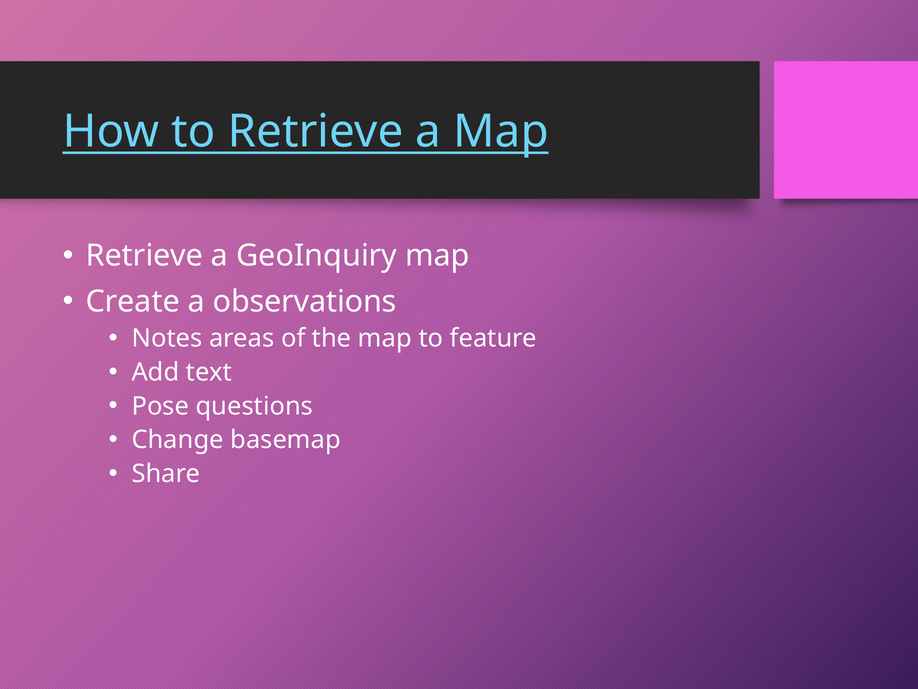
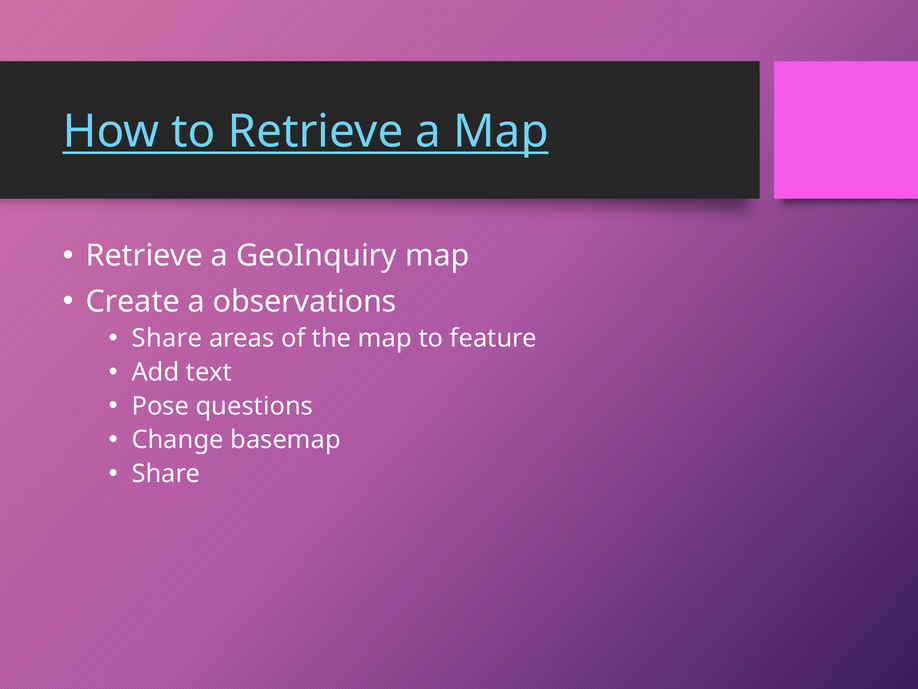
Notes: Notes -> Share (167, 338)
